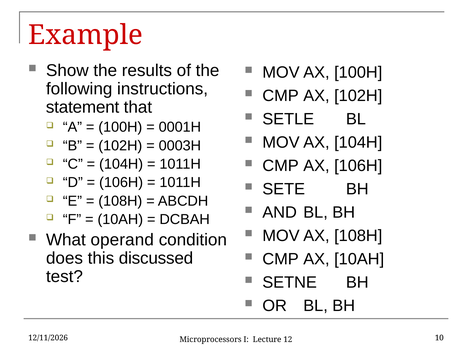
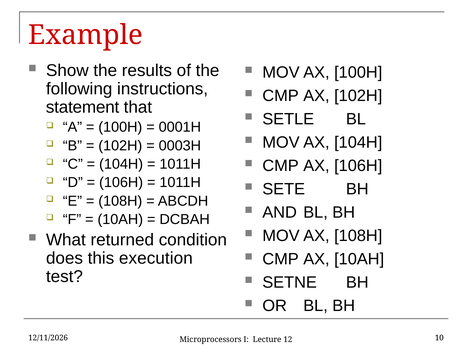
operand: operand -> returned (122, 240)
discussed: discussed -> execution (156, 258)
